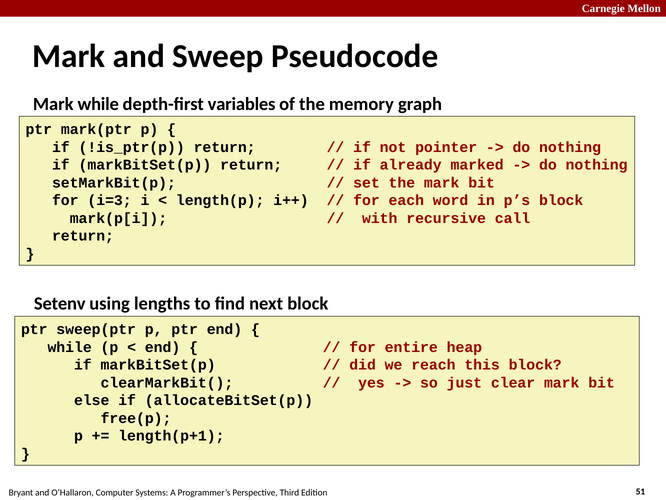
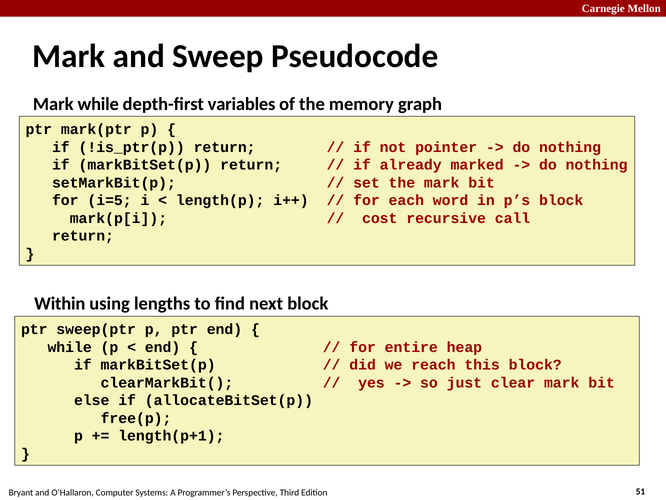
i=3: i=3 -> i=5 (110, 200)
with: with -> cost (380, 218)
Setenv: Setenv -> Within (60, 303)
